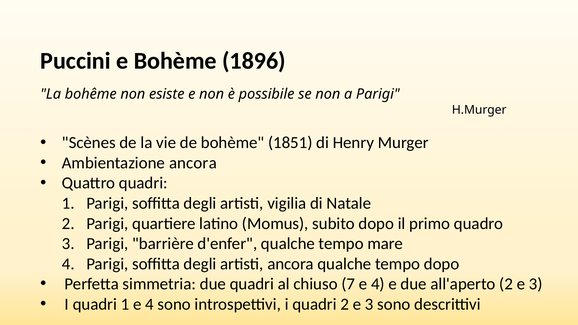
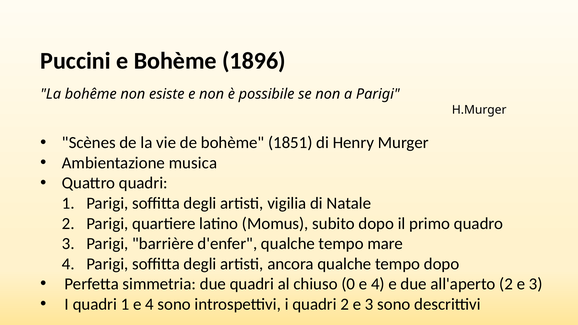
Ambientazione ancora: ancora -> musica (193, 163)
7: 7 -> 0 (348, 284)
